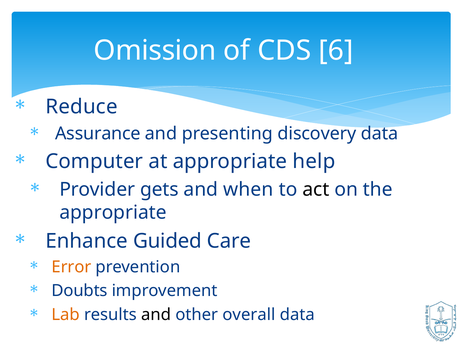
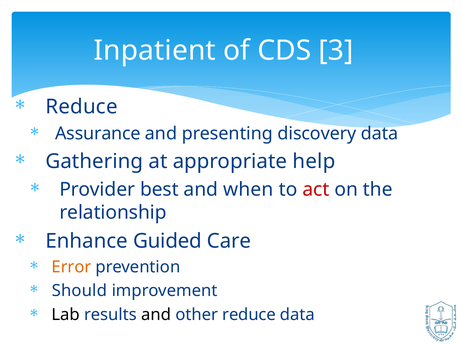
Omission: Omission -> Inpatient (155, 51)
6: 6 -> 3 (336, 51)
Computer: Computer -> Gathering (94, 162)
gets: gets -> best (159, 190)
act colour: black -> red (316, 190)
appropriate: appropriate -> relationship (113, 213)
Doubts: Doubts -> Should (79, 291)
Lab colour: orange -> black (66, 315)
other overall: overall -> reduce (249, 315)
